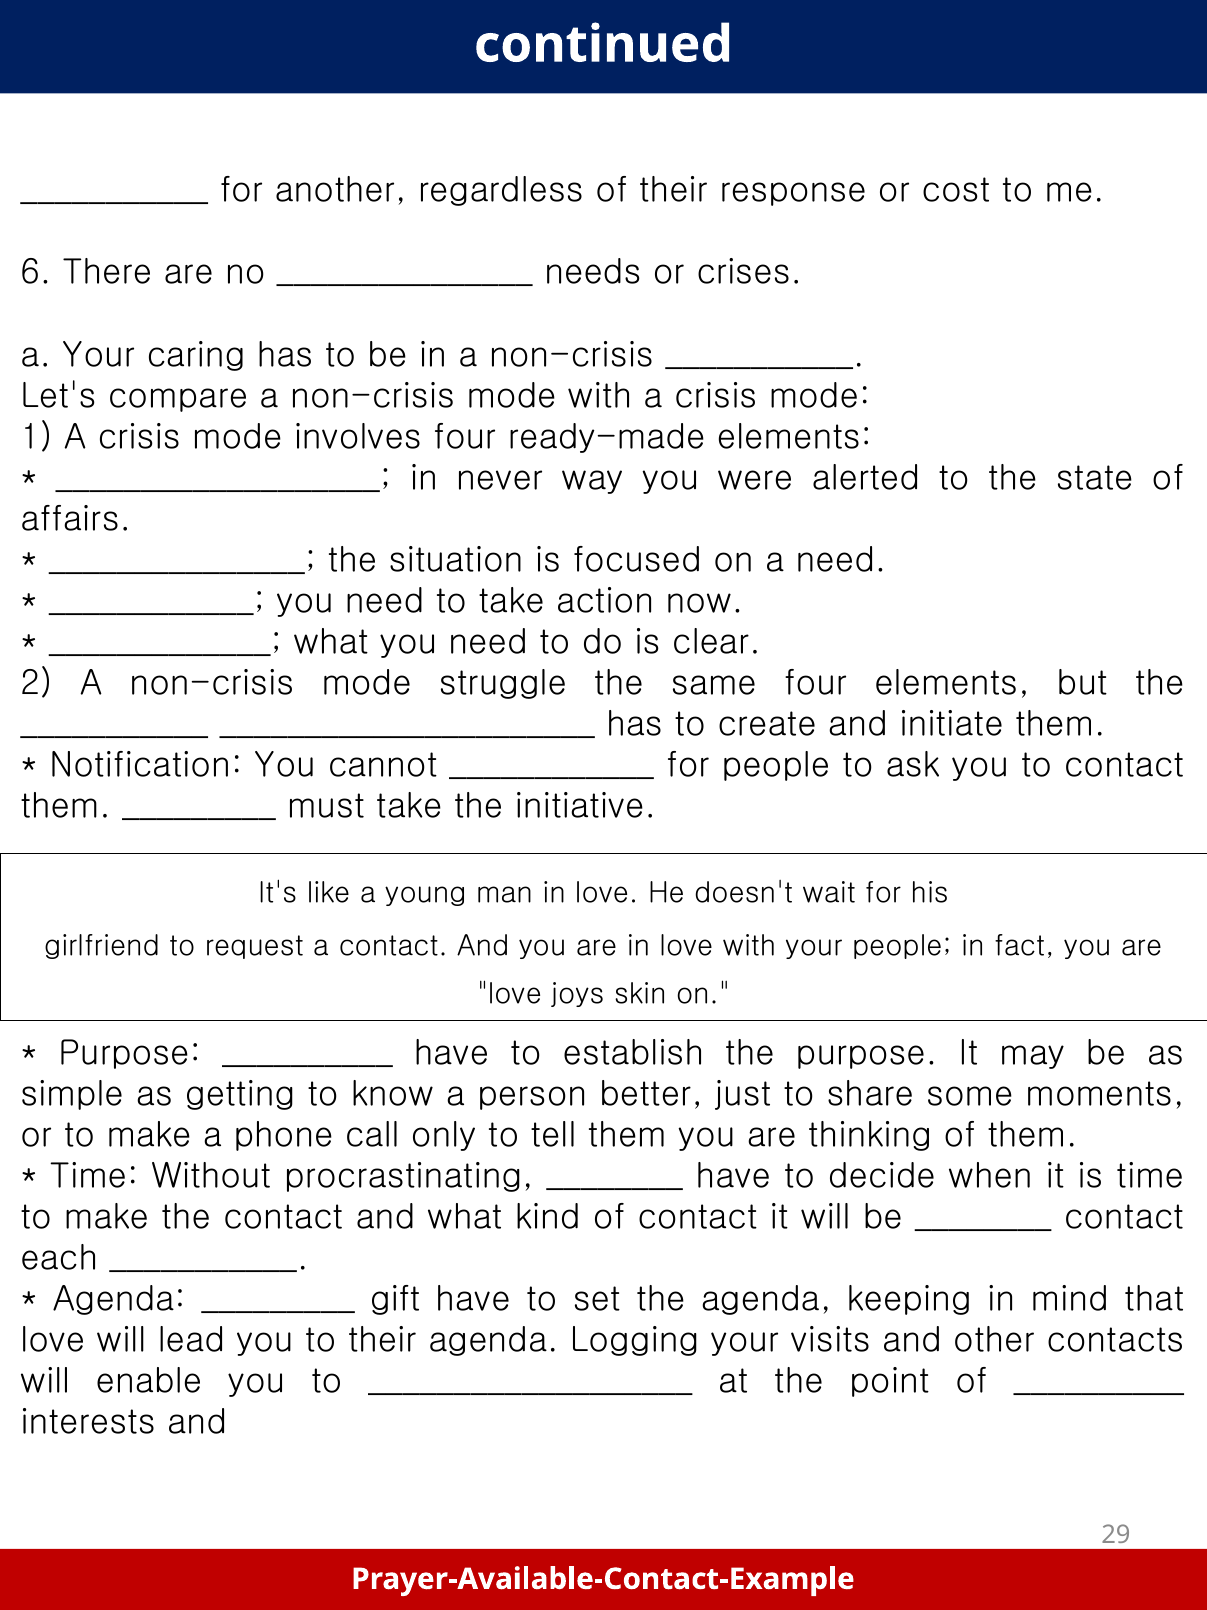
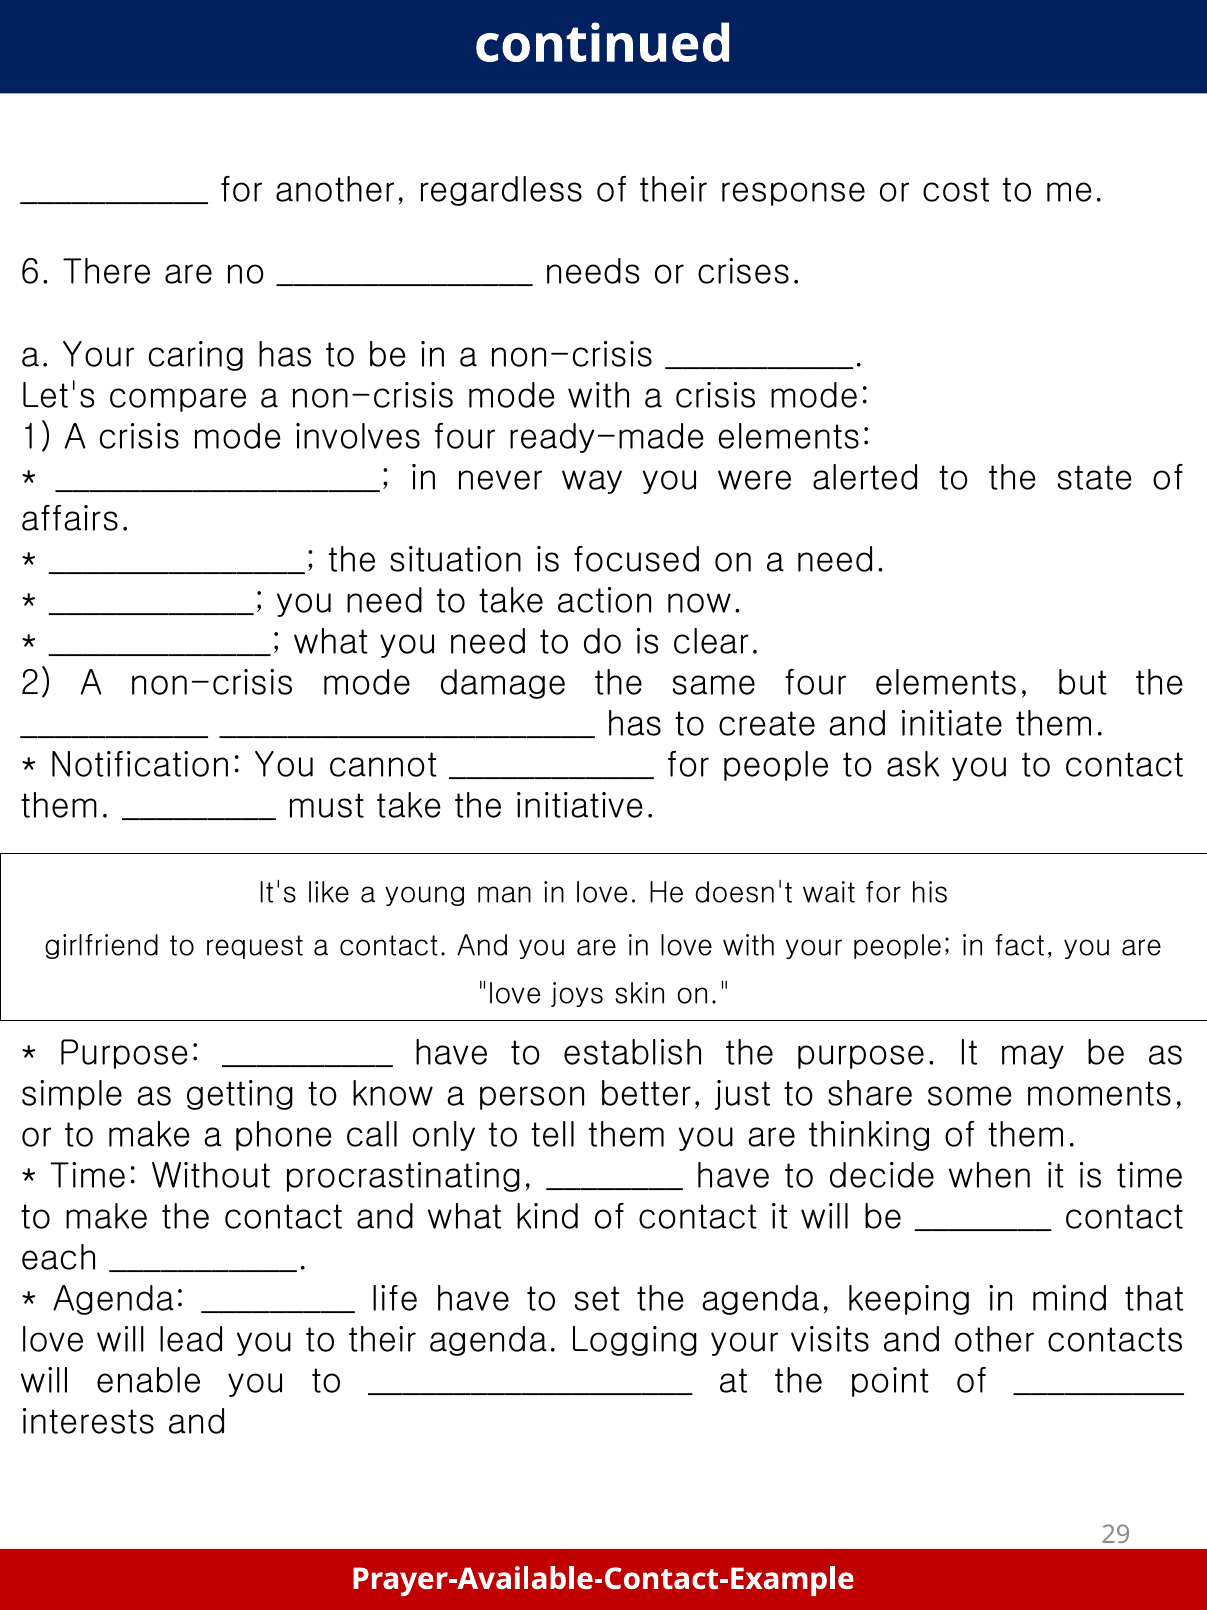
struggle: struggle -> damage (503, 683)
gift: gift -> life (395, 1299)
